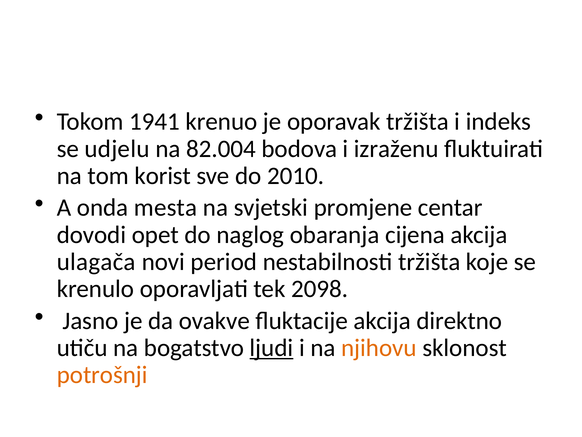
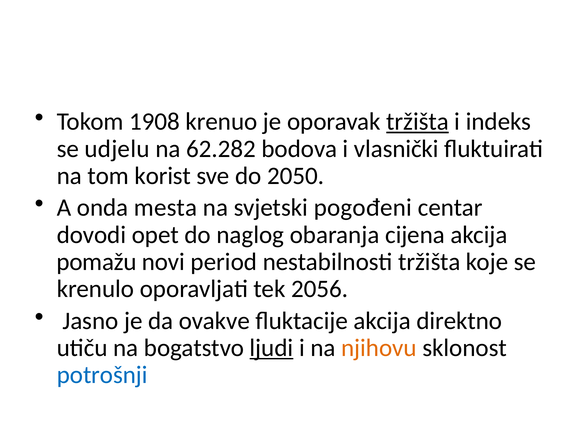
1941: 1941 -> 1908 (155, 122)
tržišta underline: none -> present (418, 122)
82.004: 82.004 -> 62.282 (221, 149)
izraženu: izraženu -> vlasnički (396, 149)
2010: 2010 -> 2050 (296, 176)
promjene: promjene -> pogođeni (363, 207)
ulagača: ulagača -> pomažu (97, 262)
2098: 2098 -> 2056 (320, 289)
potrošnji colour: orange -> blue (102, 375)
